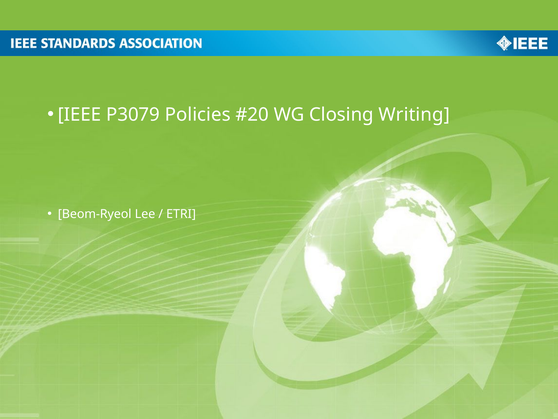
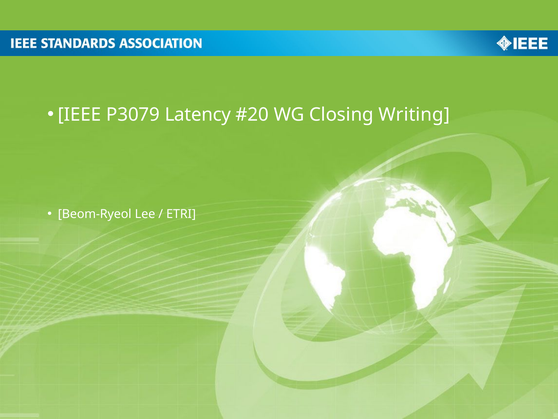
Policies: Policies -> Latency (198, 114)
